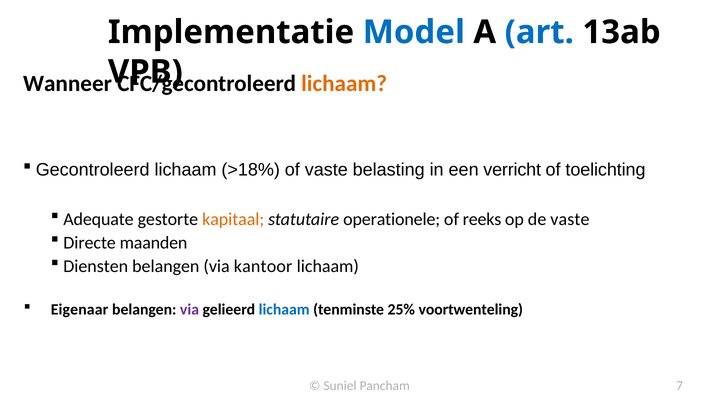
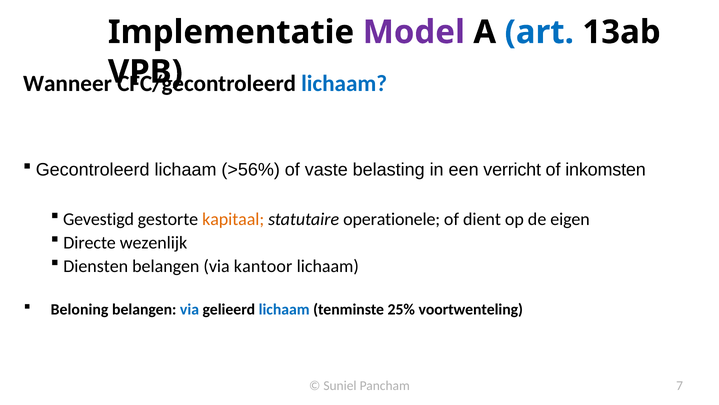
Model colour: blue -> purple (414, 32)
lichaam colour: orange -> blue (344, 83)
>18%: >18% -> >56% (251, 170)
toelichting: toelichting -> inkomsten (606, 170)
Adequate: Adequate -> Gevestigd (99, 219)
reeks: reeks -> dient (482, 219)
de vaste: vaste -> eigen (570, 219)
maanden: maanden -> wezenlijk (154, 243)
Eigenaar: Eigenaar -> Beloning (80, 309)
via colour: purple -> blue (189, 309)
